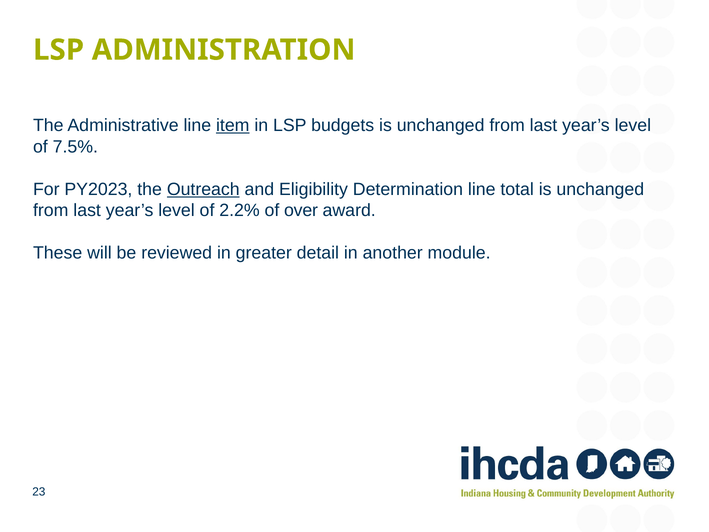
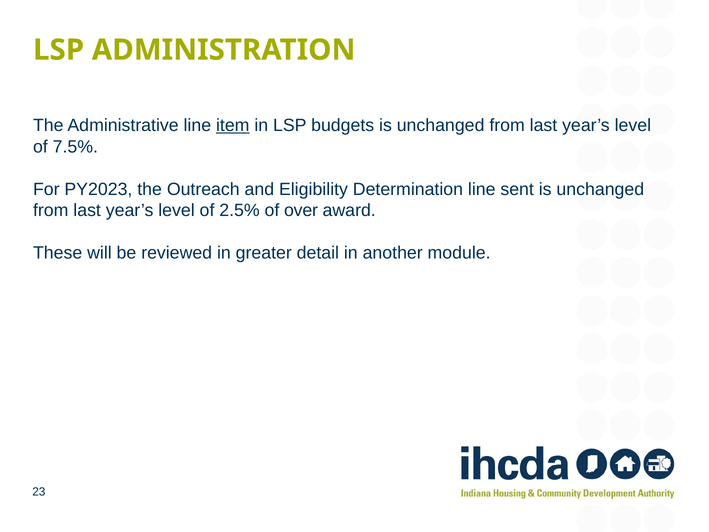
Outreach underline: present -> none (203, 189)
total: total -> sent (517, 189)
2.2%: 2.2% -> 2.5% (239, 210)
